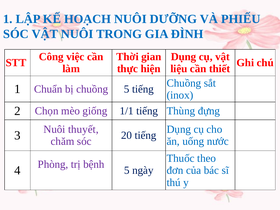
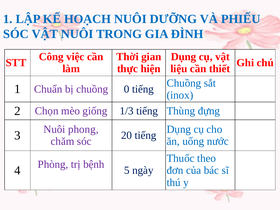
chuồng 5: 5 -> 0 (127, 89)
1/1: 1/1 -> 1/3 (127, 111)
thuyết: thuyết -> phong (83, 129)
